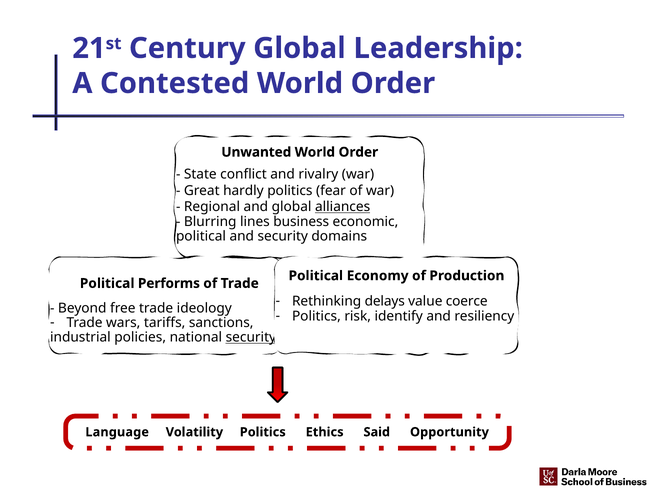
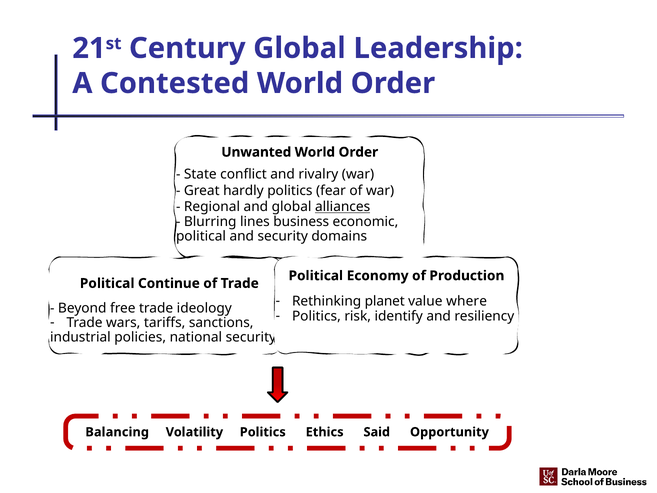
Performs: Performs -> Continue (169, 283)
delays: delays -> planet (385, 301)
coerce: coerce -> where (467, 301)
security underline: present -> none (251, 337)
Language: Language -> Balancing (117, 432)
